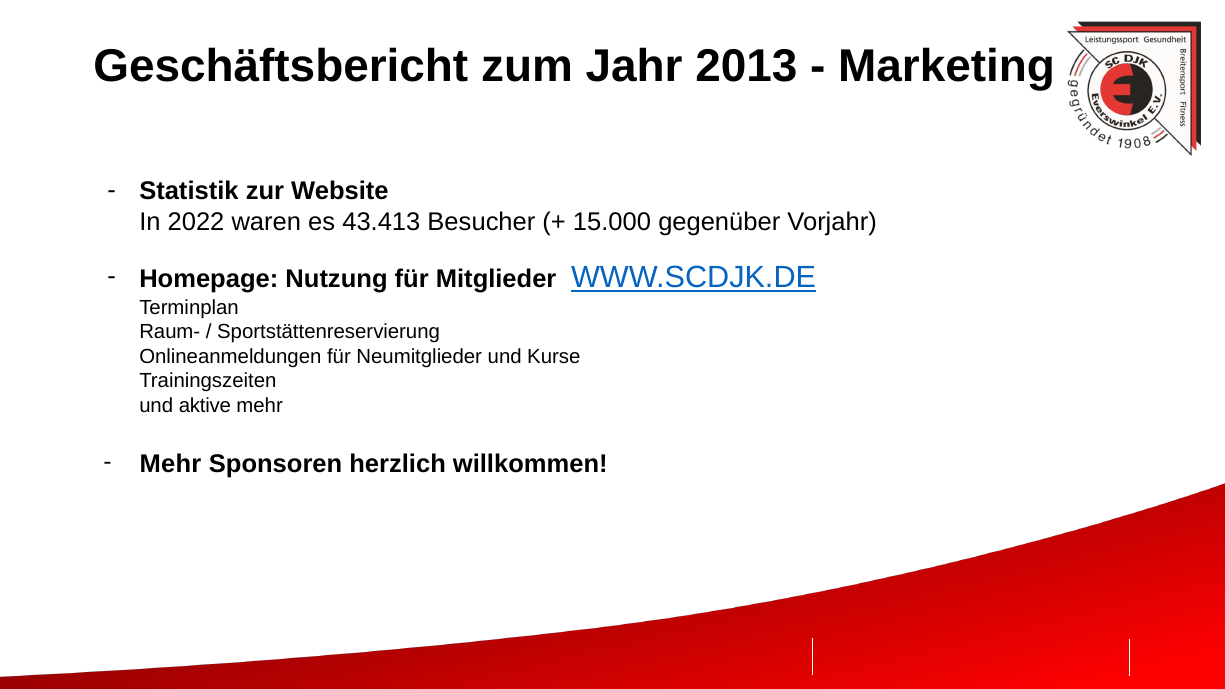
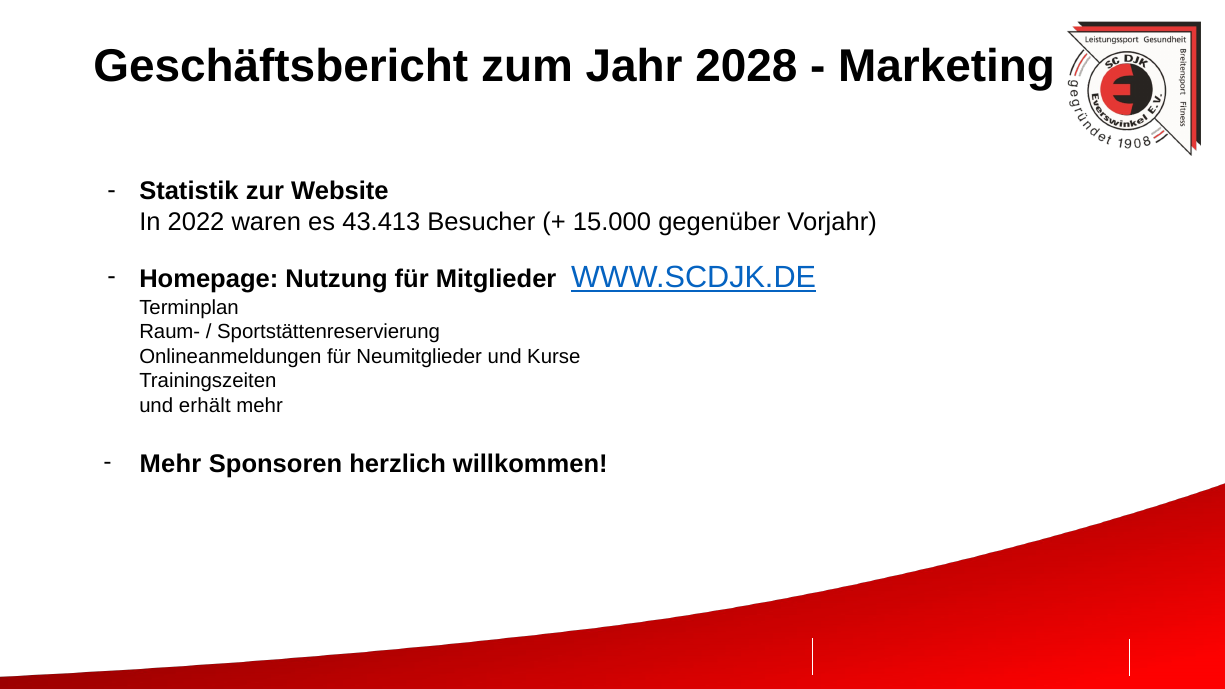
2013: 2013 -> 2028 (746, 66)
aktive: aktive -> erhält (205, 406)
